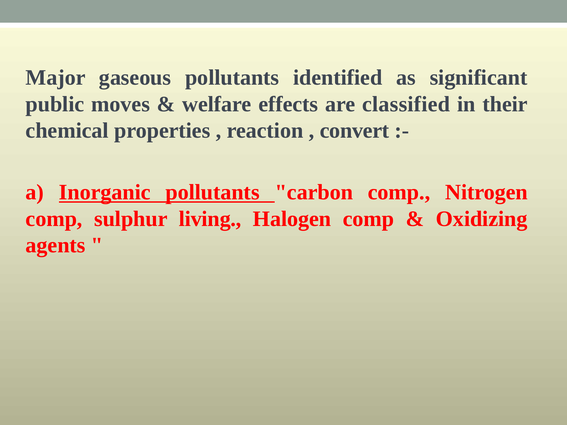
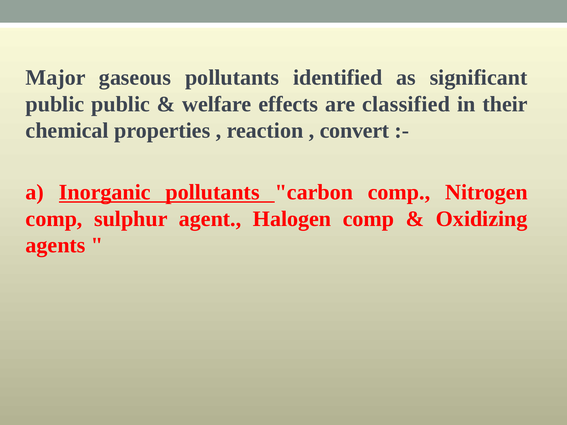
public moves: moves -> public (121, 104)
living: living -> agent (210, 219)
